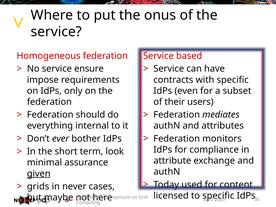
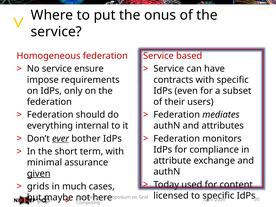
ever underline: none -> present (61, 139)
term look: look -> with (115, 152)
never: never -> much (74, 186)
